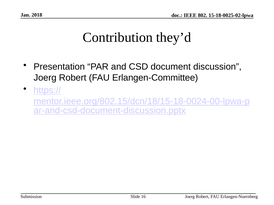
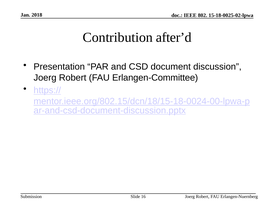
they’d: they’d -> after’d (174, 37)
